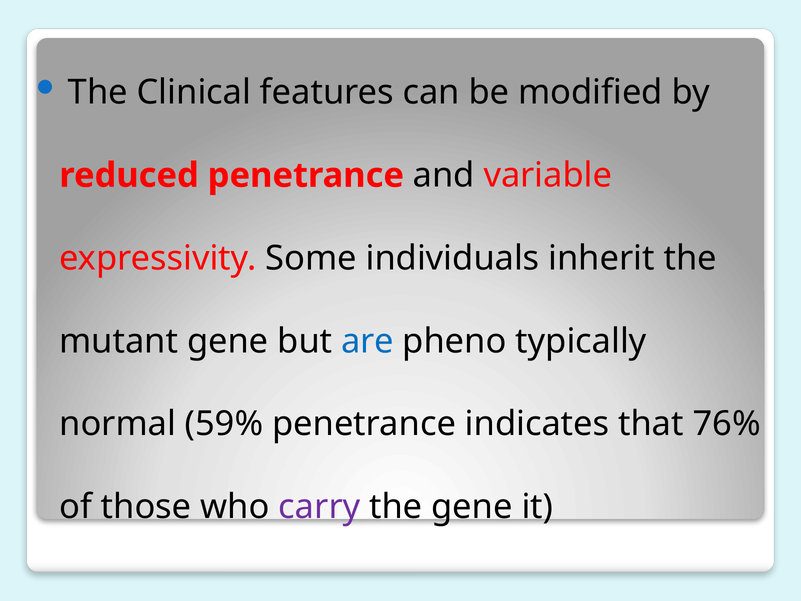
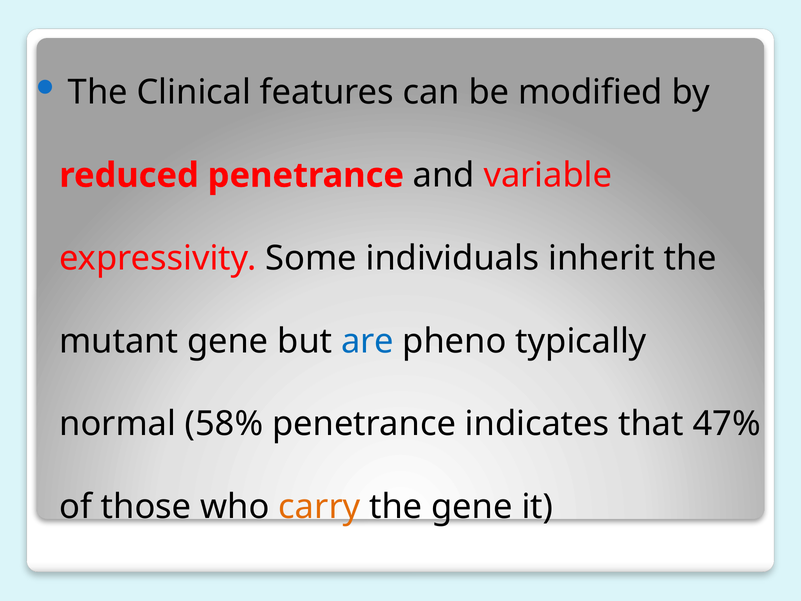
59%: 59% -> 58% (224, 424)
76%: 76% -> 47% (727, 424)
carry colour: purple -> orange (319, 507)
